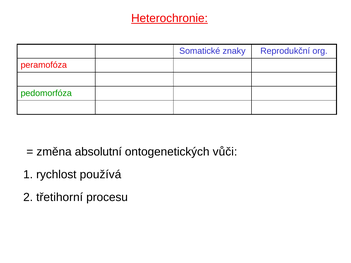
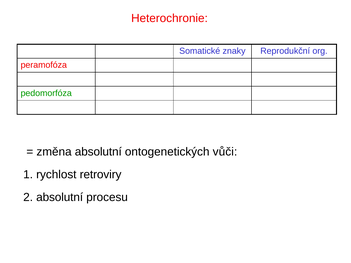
Heterochronie underline: present -> none (169, 18)
používá: používá -> retroviry (101, 175)
2 třetihorní: třetihorní -> absolutní (60, 197)
